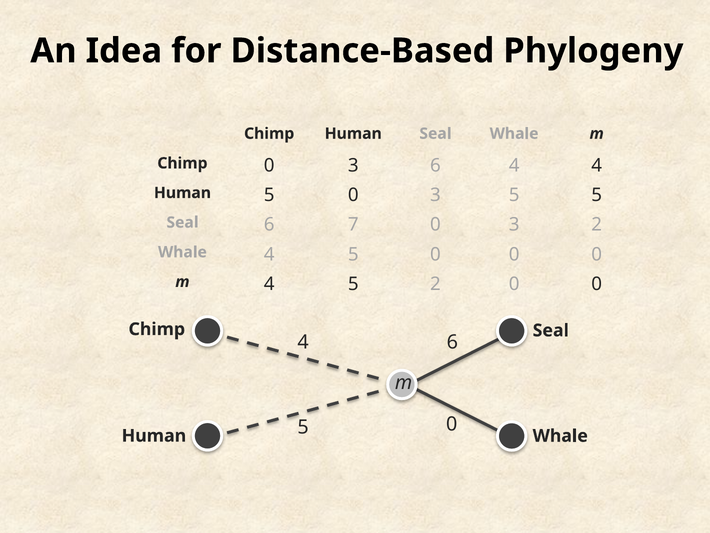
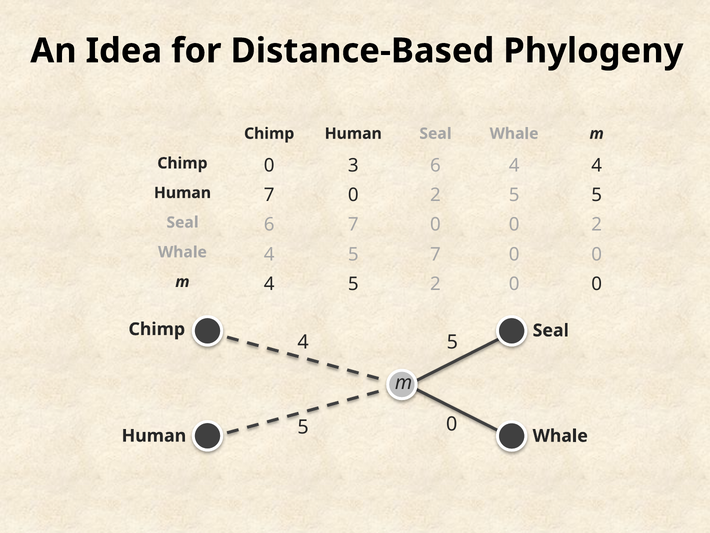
5: 5 -> 7 (269, 195)
3: 3 -> 2 (435, 195)
6 7 0 3: 3 -> 0 (514, 224)
4 5 0: 0 -> 7 (435, 254)
6: 6 -> 5 (452, 342)
